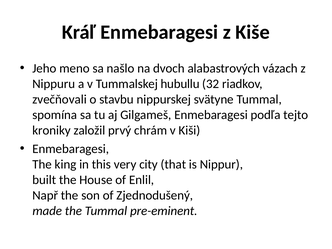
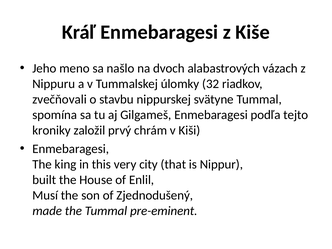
hubullu: hubullu -> úlomky (180, 84)
Např: Např -> Musí (45, 195)
